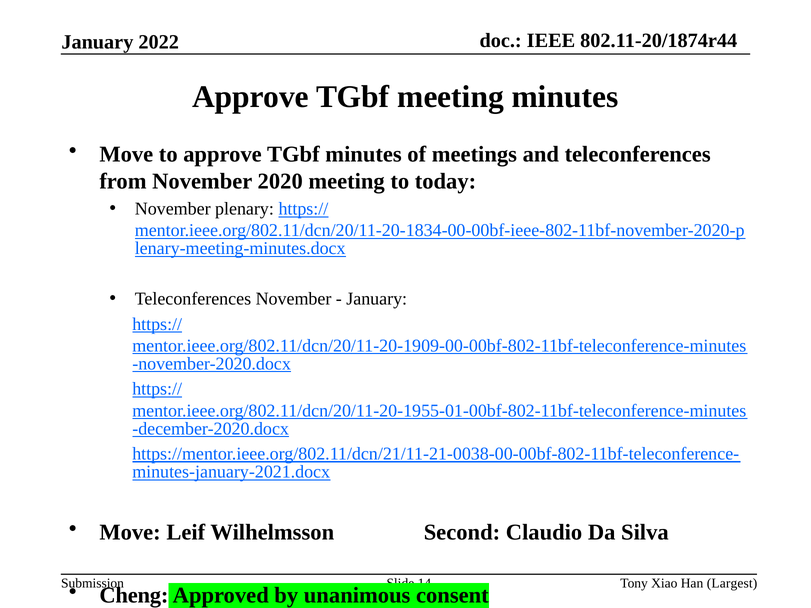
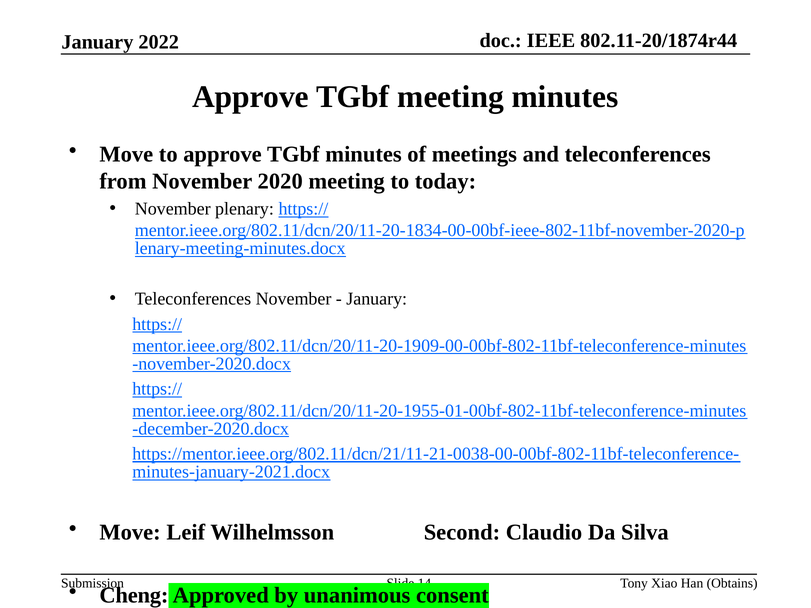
Largest: Largest -> Obtains (732, 583)
